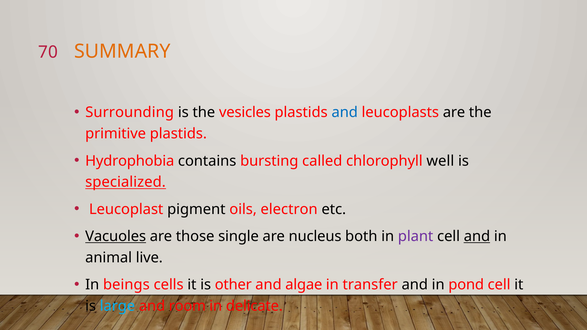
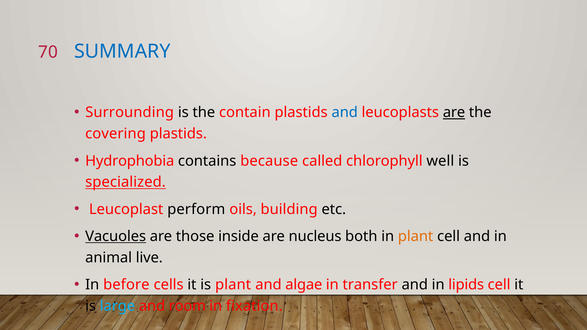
SUMMARY colour: orange -> blue (122, 51)
vesicles: vesicles -> contain (245, 113)
are underline: none -> present (454, 113)
primitive: primitive -> covering (116, 134)
bursting: bursting -> because (269, 161)
pigment: pigment -> perform (196, 209)
electron: electron -> building (289, 209)
single: single -> inside (239, 237)
plant colour: purple -> orange (416, 237)
and underline: present -> none (477, 237)
beings: beings -> before (126, 285)
is other: other -> plant (233, 285)
pond: pond -> lipids (466, 285)
delicate: delicate -> fixation (254, 306)
